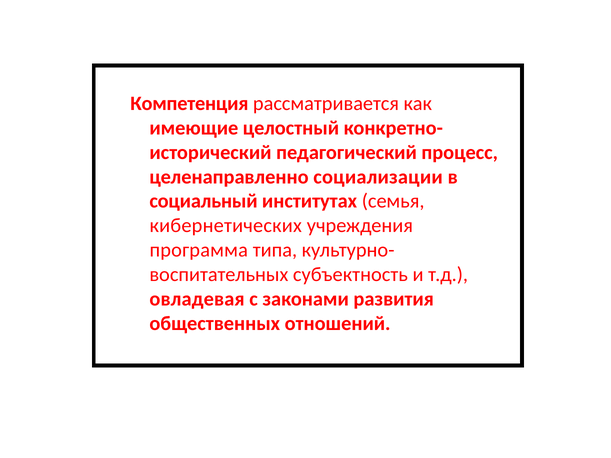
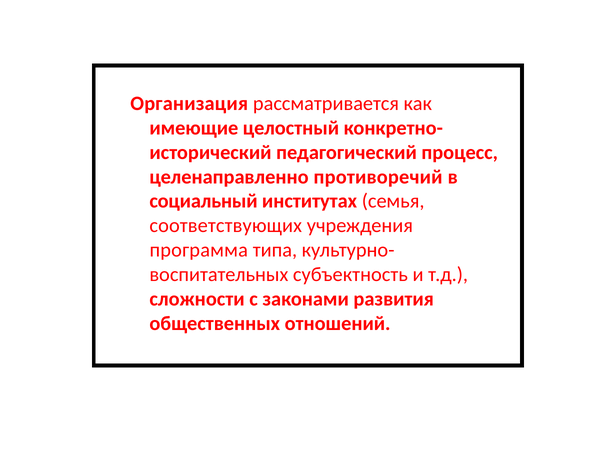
Компетенция: Компетенция -> Организация (189, 104)
социализации: социализации -> противоречий (378, 177)
кибернетических: кибернетических -> соответствующих (226, 226)
овладевая: овладевая -> сложности (197, 299)
